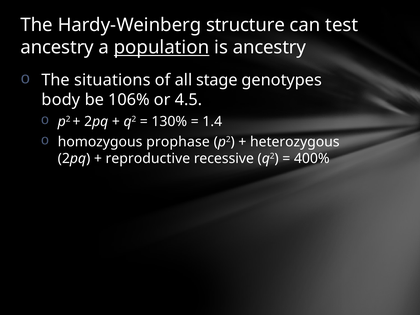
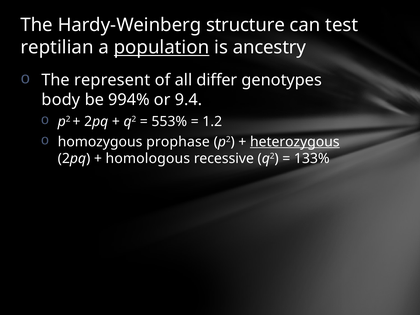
ancestry: ancestry -> reptilian (57, 47)
situations: situations -> represent (112, 80)
stage: stage -> differ (217, 80)
106%: 106% -> 994% (129, 100)
4.5: 4.5 -> 9.4 (188, 100)
130%: 130% -> 553% (169, 121)
1.4: 1.4 -> 1.2 (212, 121)
heterozygous underline: none -> present (295, 142)
reproductive: reproductive -> homologous (148, 159)
400%: 400% -> 133% (312, 159)
